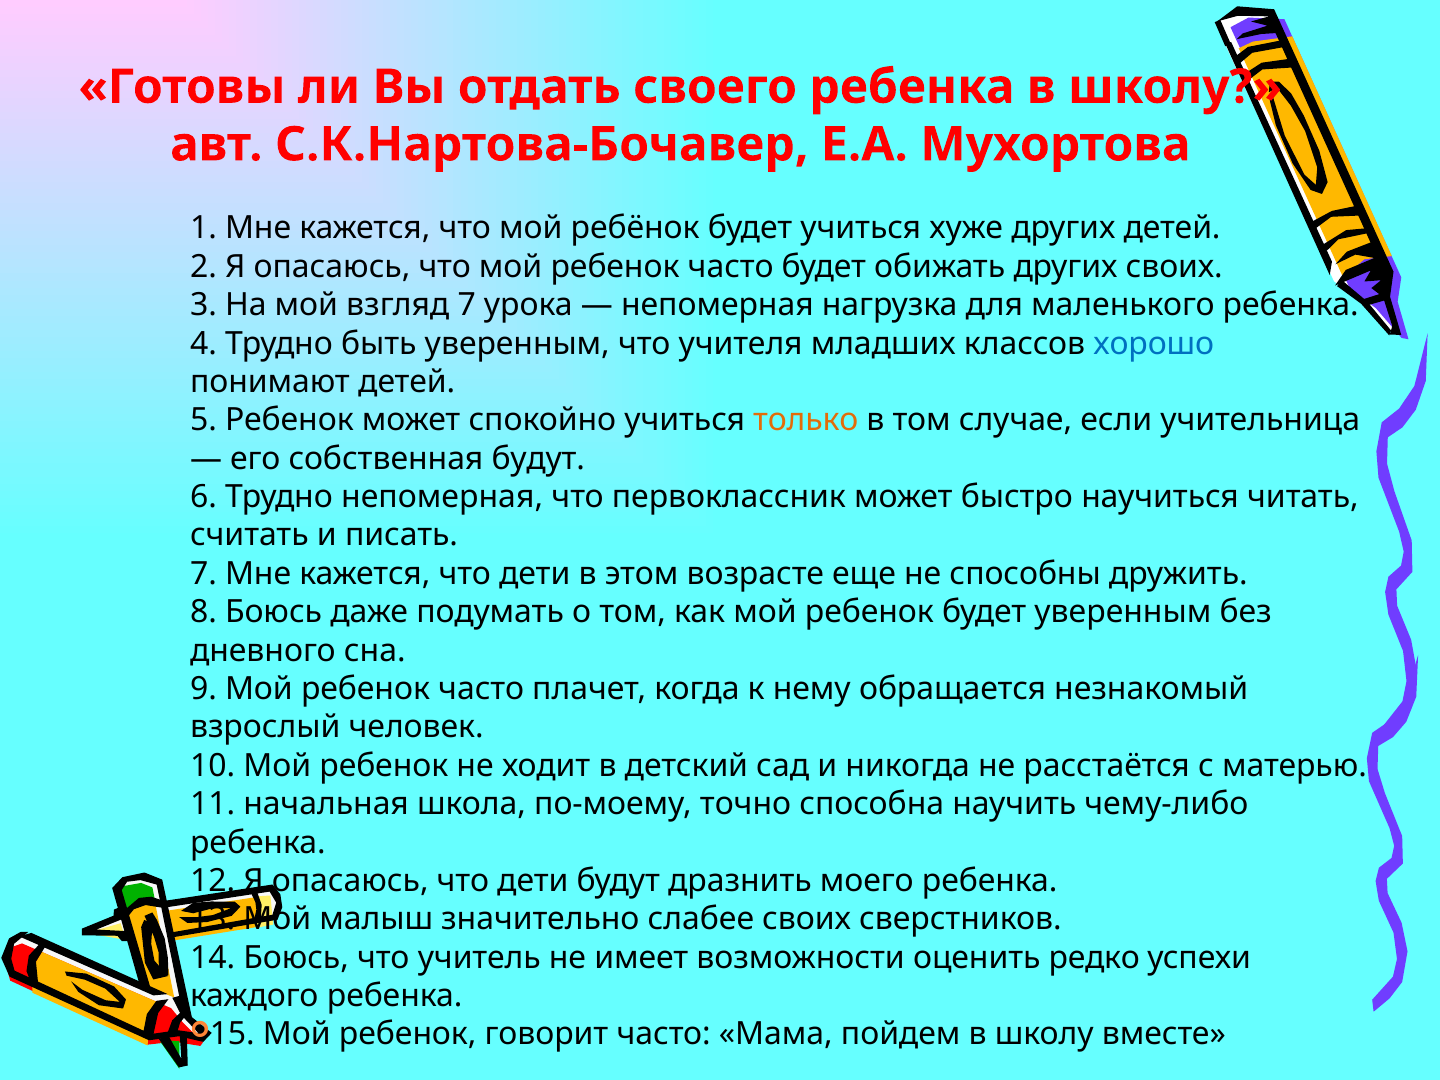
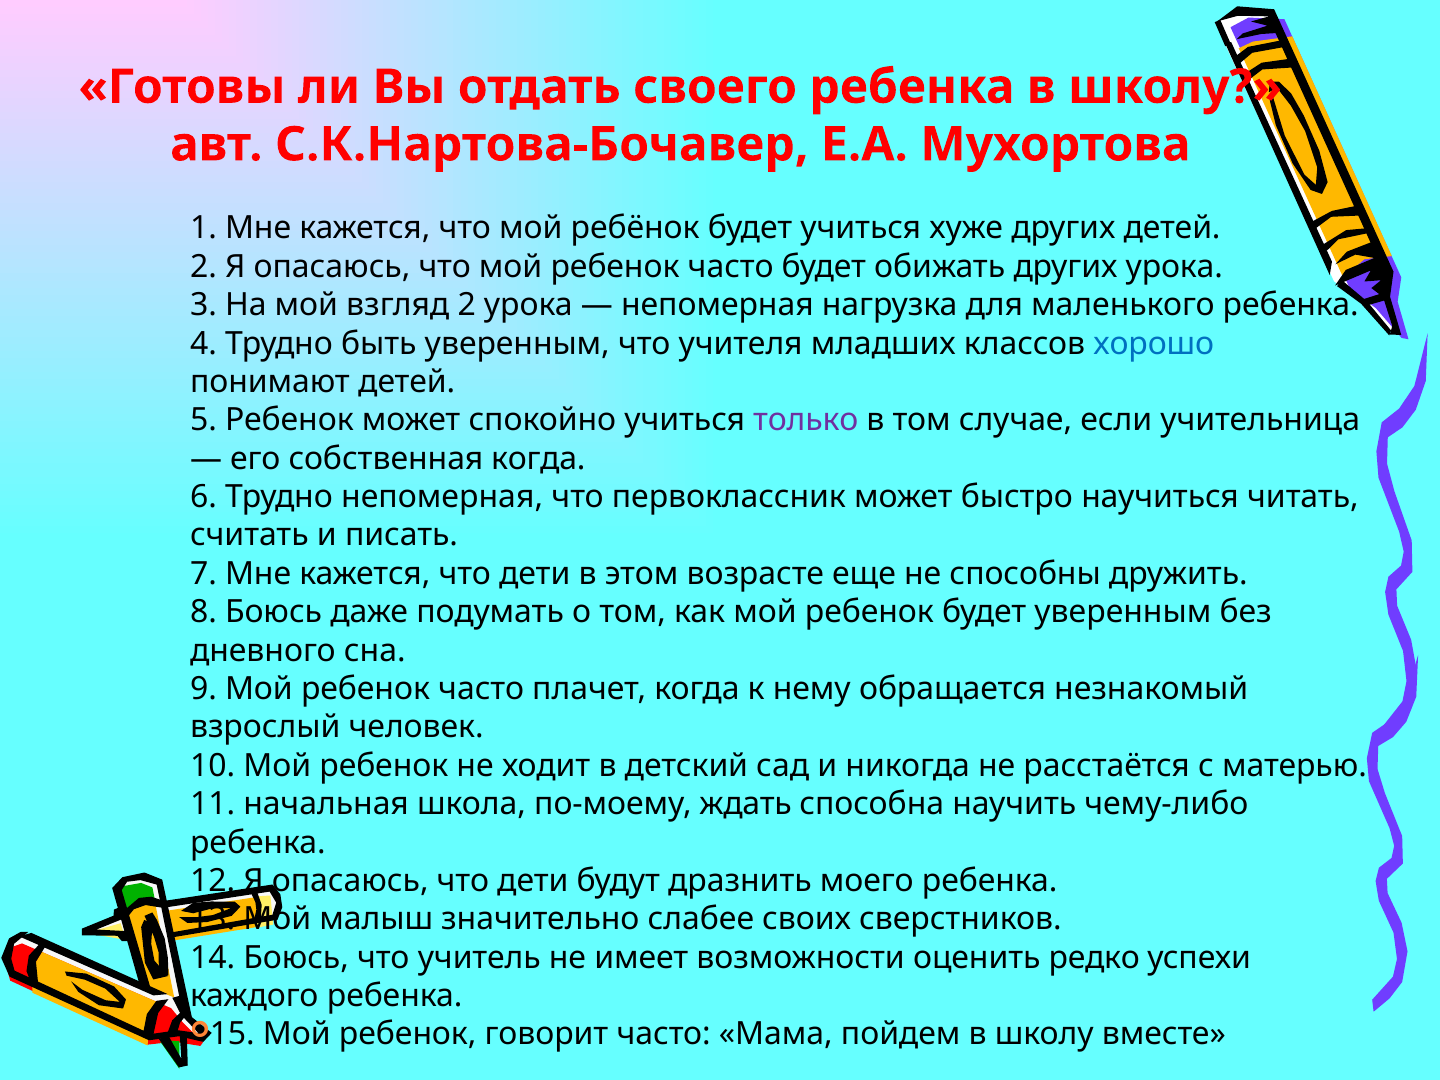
других своих: своих -> урока (1174, 267)
взгляд 7: 7 -> 2 (467, 305)
только colour: orange -> purple (806, 420)
собственная будут: будут -> когда (538, 459)
точно: точно -> ждать (746, 804)
